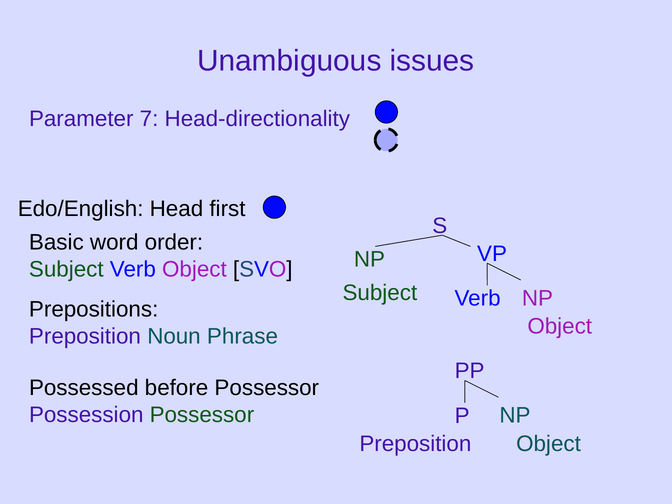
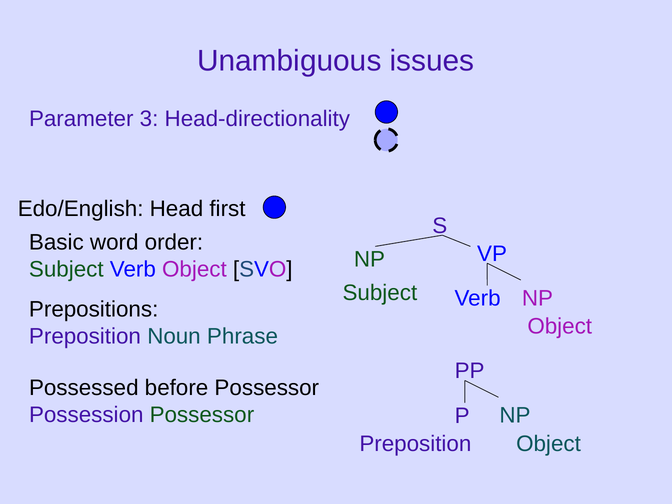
7: 7 -> 3 (149, 119)
